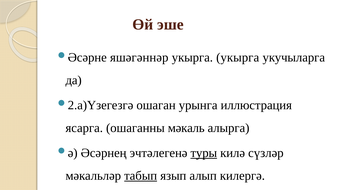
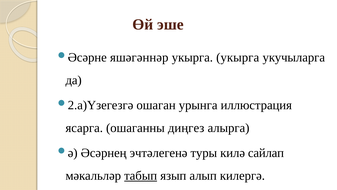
мәкаль: мәкаль -> диңгез (186, 128)
туры underline: present -> none (204, 153)
сүзләр: сүзләр -> сайлап (266, 153)
